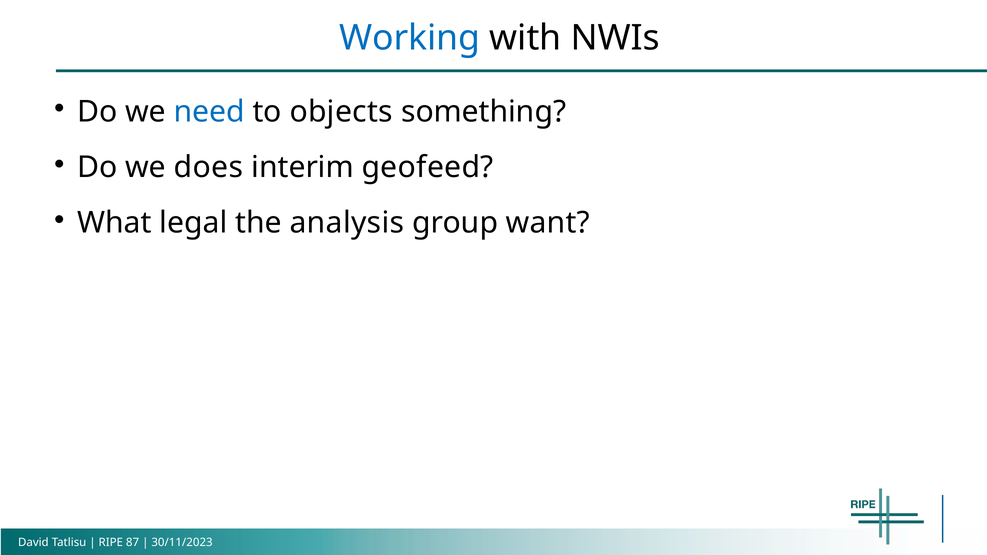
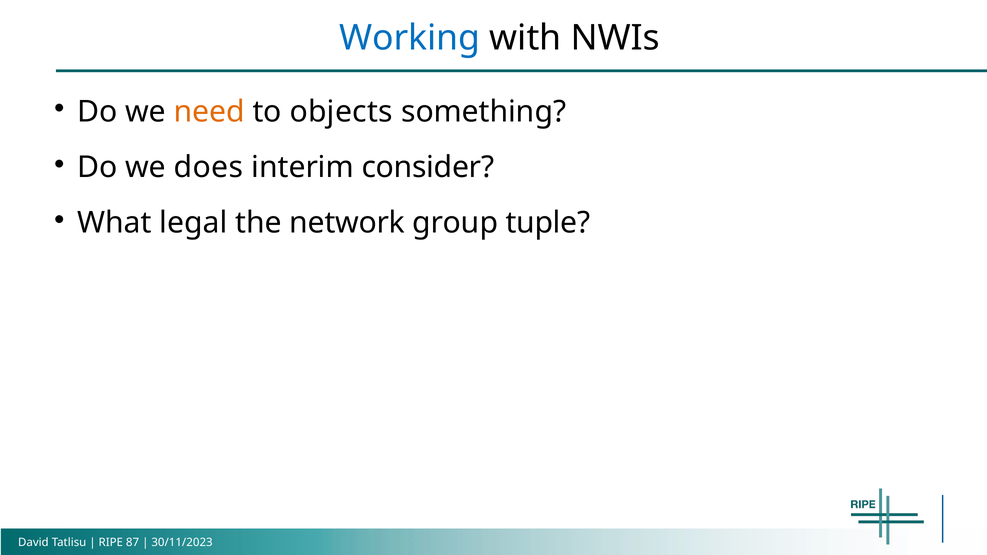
need colour: blue -> orange (209, 112)
geofeed: geofeed -> consider (428, 167)
analysis: analysis -> network (347, 223)
want: want -> tuple (548, 223)
